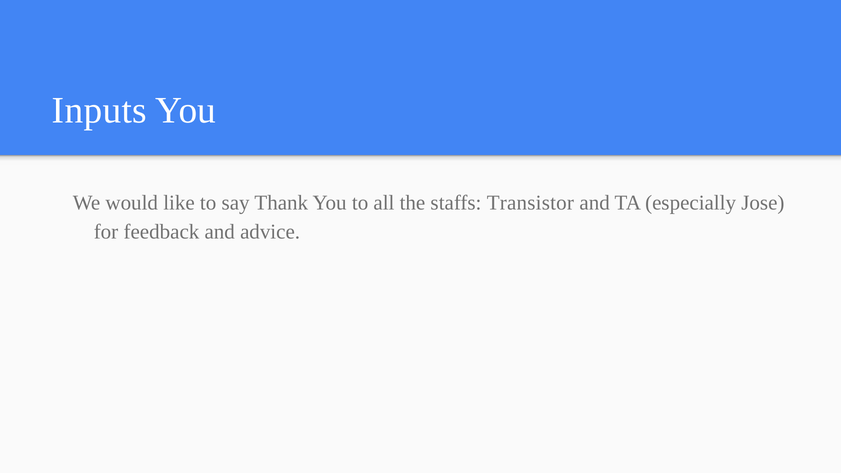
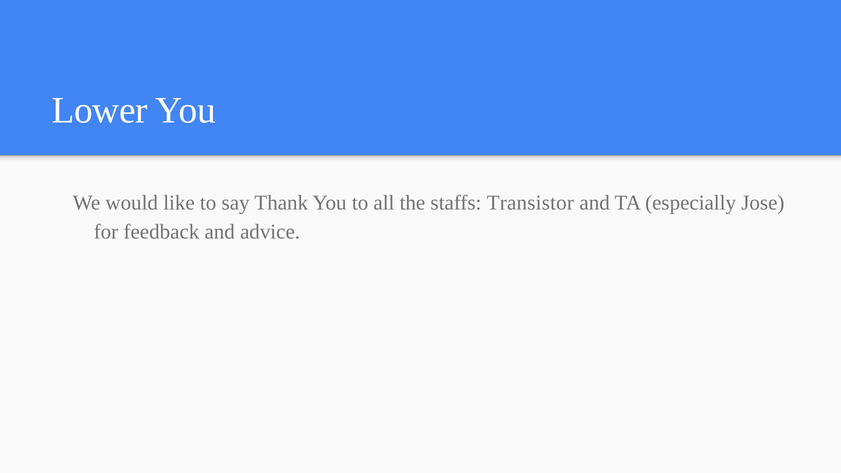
Inputs: Inputs -> Lower (100, 110)
